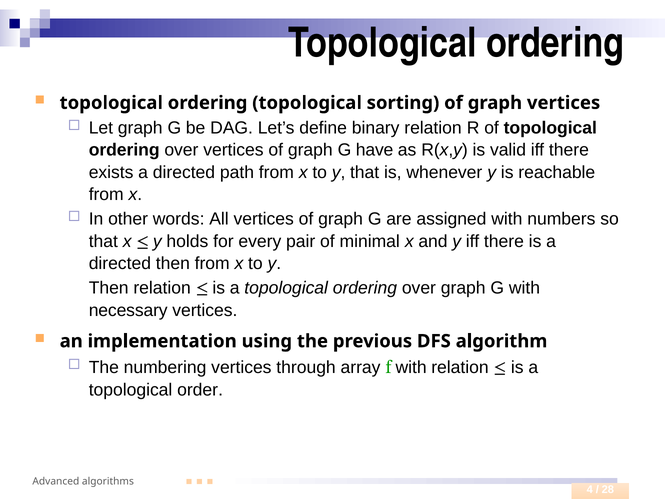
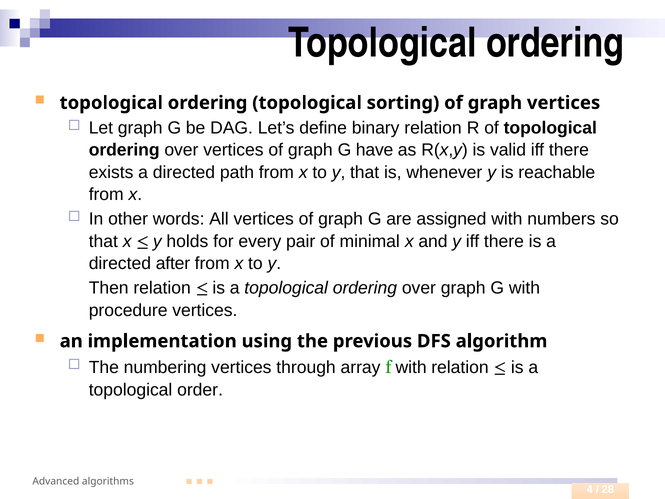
then: then -> after (173, 263)
necessary: necessary -> procedure (128, 310)
